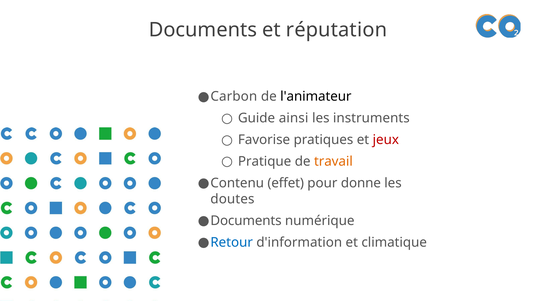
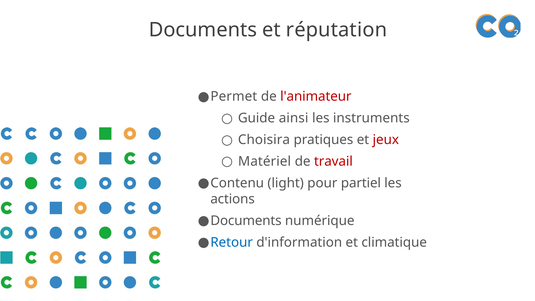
Carbon: Carbon -> Permet (234, 96)
l'animateur colour: black -> red (316, 96)
Favorise: Favorise -> Choisira (264, 140)
Pratique: Pratique -> Matériel (265, 161)
travail colour: orange -> red (333, 161)
effet: effet -> light (286, 183)
donne: donne -> partiel (361, 183)
doutes: doutes -> actions (233, 199)
